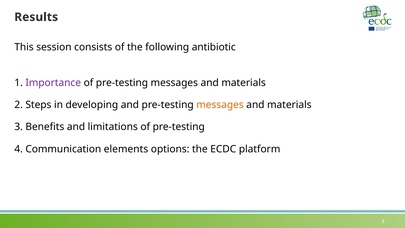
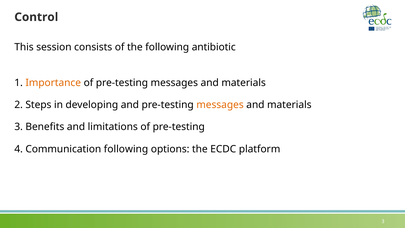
Results: Results -> Control (36, 17)
Importance colour: purple -> orange (53, 83)
Communication elements: elements -> following (126, 149)
